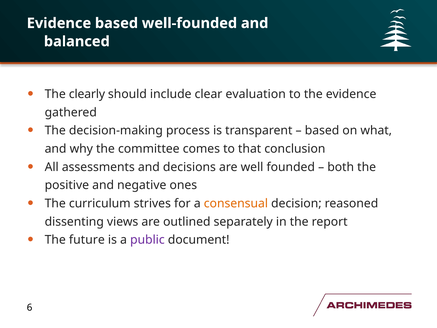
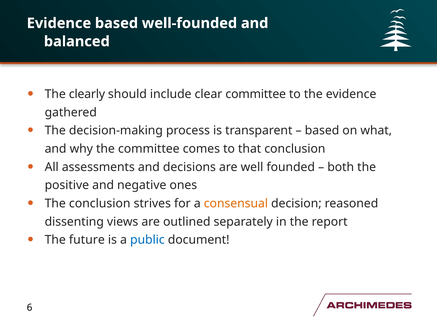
clear evaluation: evaluation -> committee (256, 94)
The curriculum: curriculum -> conclusion (100, 203)
public colour: purple -> blue (147, 240)
